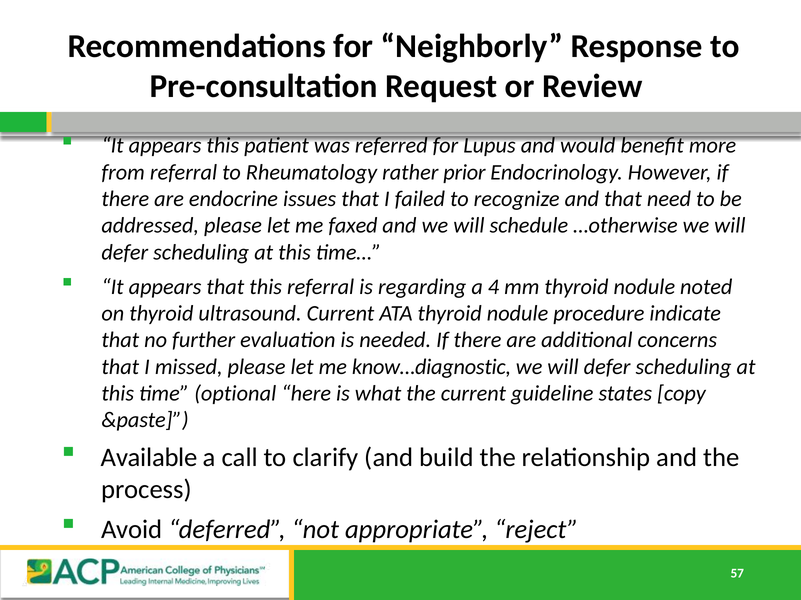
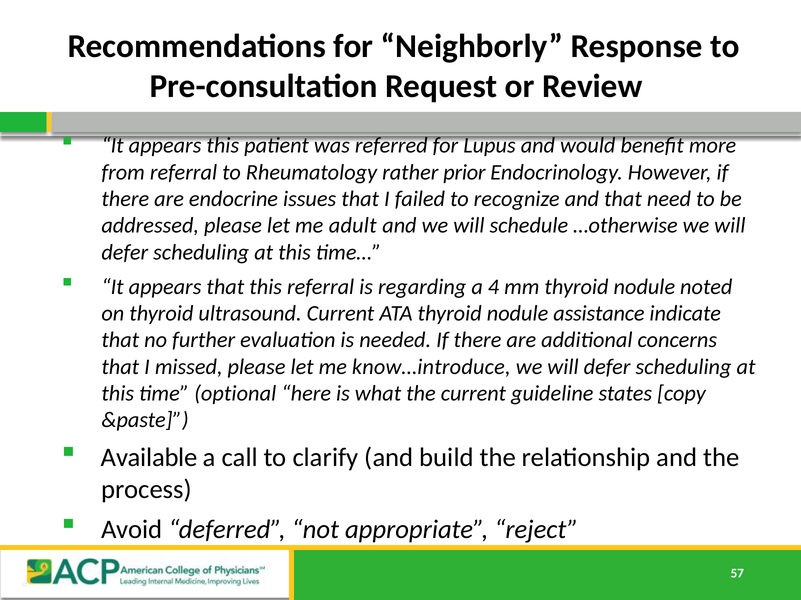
faxed: faxed -> adult (353, 226)
procedure: procedure -> assistance (599, 314)
know…diagnostic: know…diagnostic -> know…introduce (431, 367)
